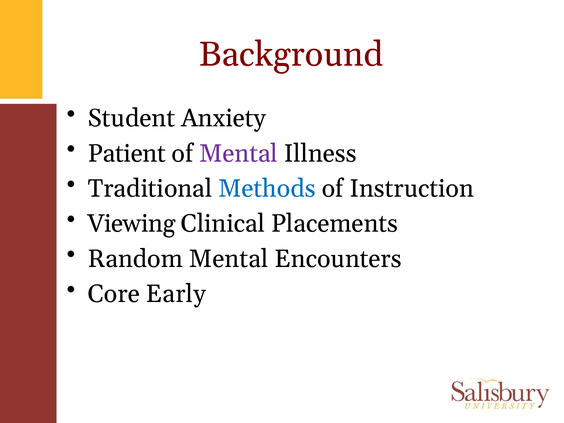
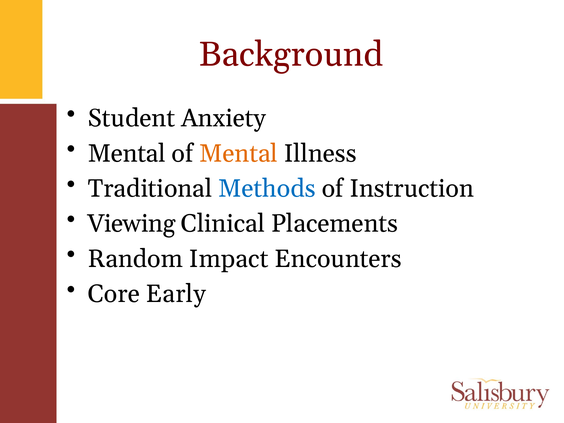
Patient: Patient -> Mental (127, 153)
Mental colour: purple -> orange (239, 153)
Random Mental: Mental -> Impact (229, 259)
